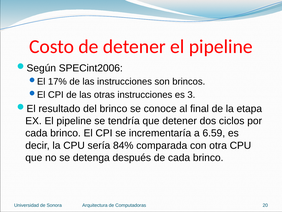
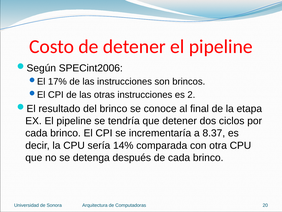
3: 3 -> 2 (191, 95)
6.59: 6.59 -> 8.37 (214, 133)
84%: 84% -> 14% (123, 145)
